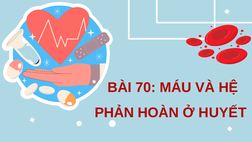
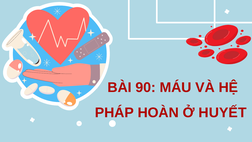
70: 70 -> 90 (146, 87)
PHẢN: PHẢN -> PHÁP (114, 112)
